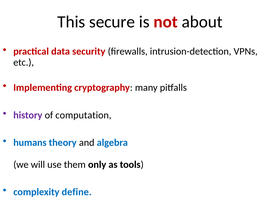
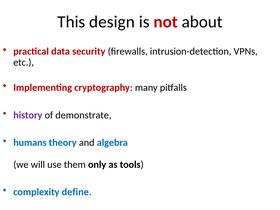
secure: secure -> design (112, 22)
computation: computation -> demonstrate (83, 115)
